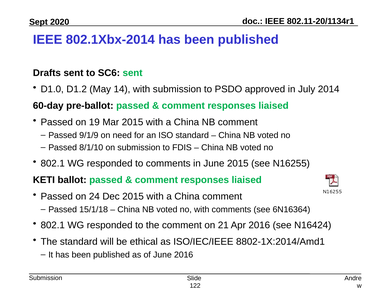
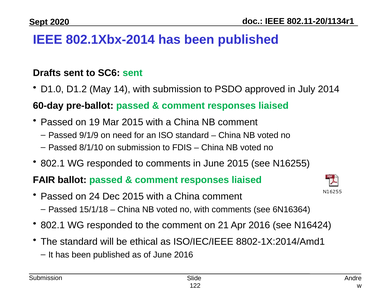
KETI: KETI -> FAIR (44, 180)
